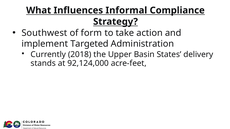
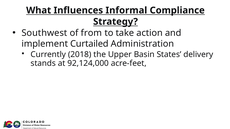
form: form -> from (91, 33)
Targeted: Targeted -> Curtailed (89, 44)
